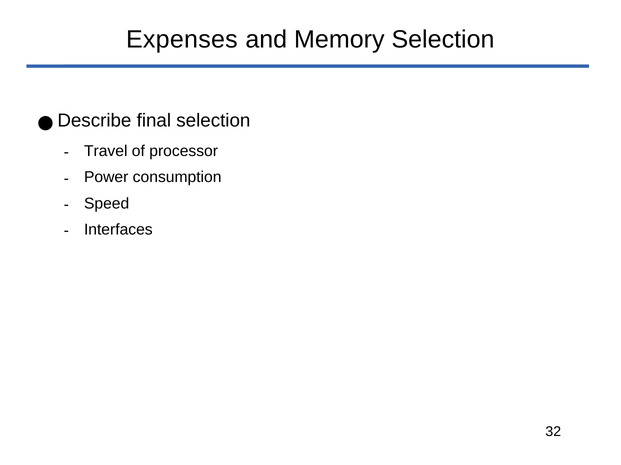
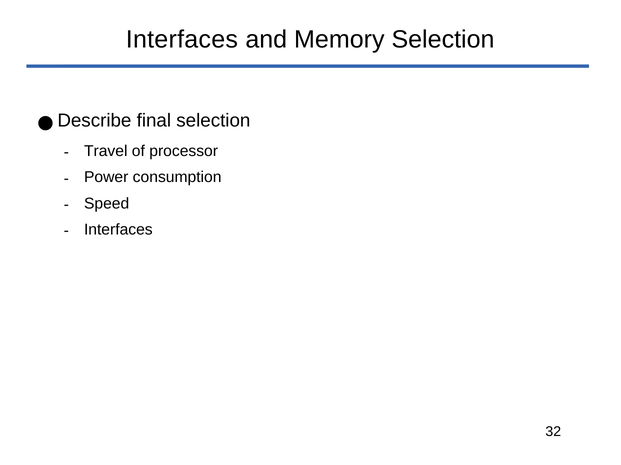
Expenses: Expenses -> Interfaces (182, 40)
